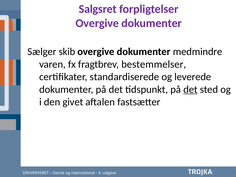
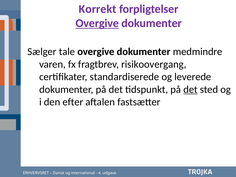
Salgsret: Salgsret -> Korrekt (98, 9)
Overgive underline: none -> present (97, 23)
skib: skib -> tale (67, 52)
bestemmelser: bestemmelser -> risikoovergang (154, 64)
givet: givet -> efter (73, 102)
